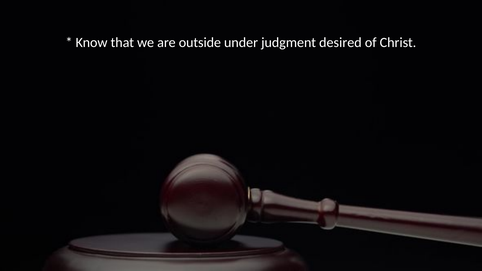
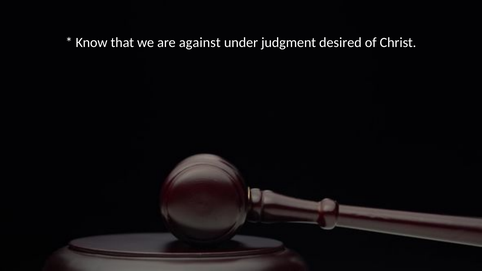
outside: outside -> against (200, 42)
